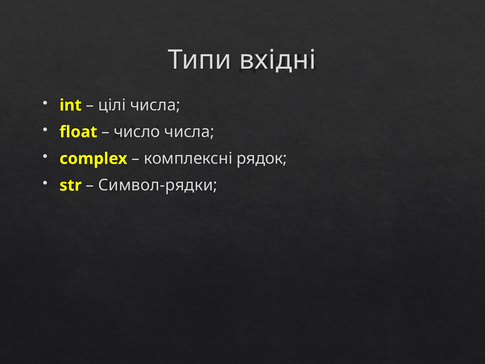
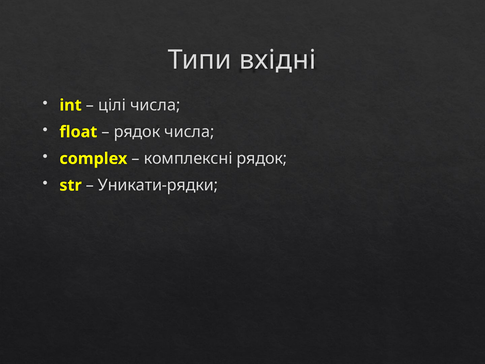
число: число -> рядок (137, 132)
Символ-рядки: Символ-рядки -> Уникати-рядки (158, 185)
